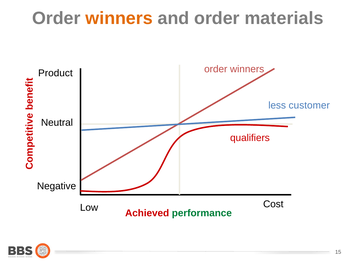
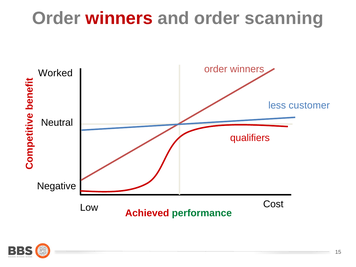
winners colour: orange -> red (119, 18)
materials: materials -> scanning (284, 18)
Product: Product -> Worked (55, 73)
